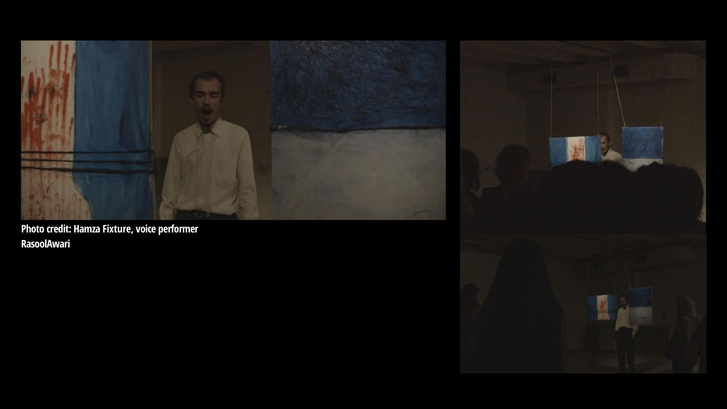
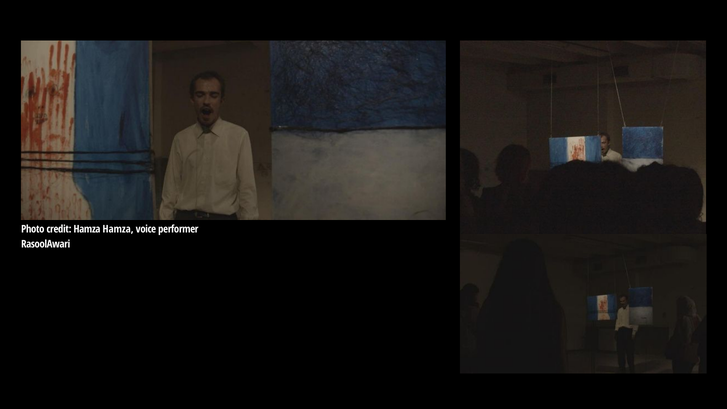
Hamza Fixture: Fixture -> Hamza (118, 229)
